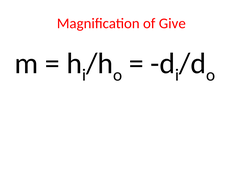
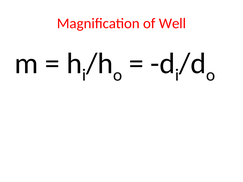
Give: Give -> Well (172, 24)
